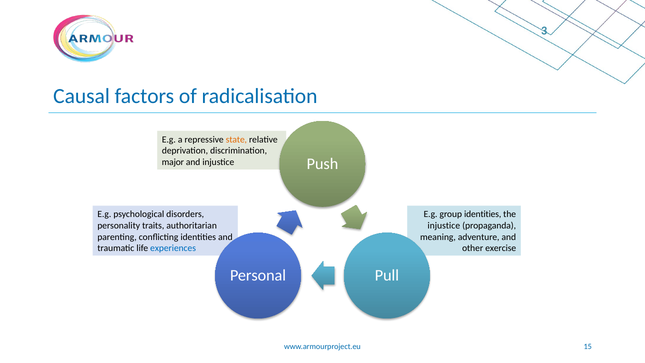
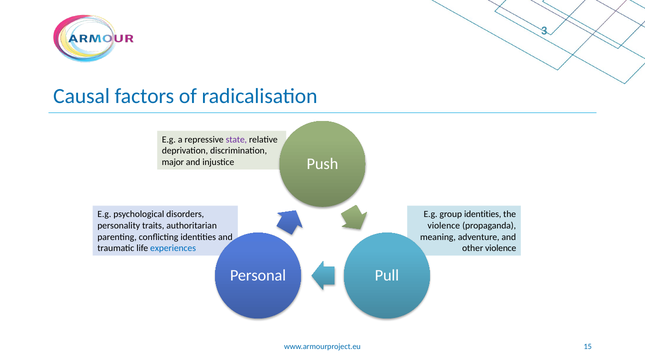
state colour: orange -> purple (236, 139)
injustice: injustice -> violence (444, 226)
other exercise: exercise -> violence (501, 248)
